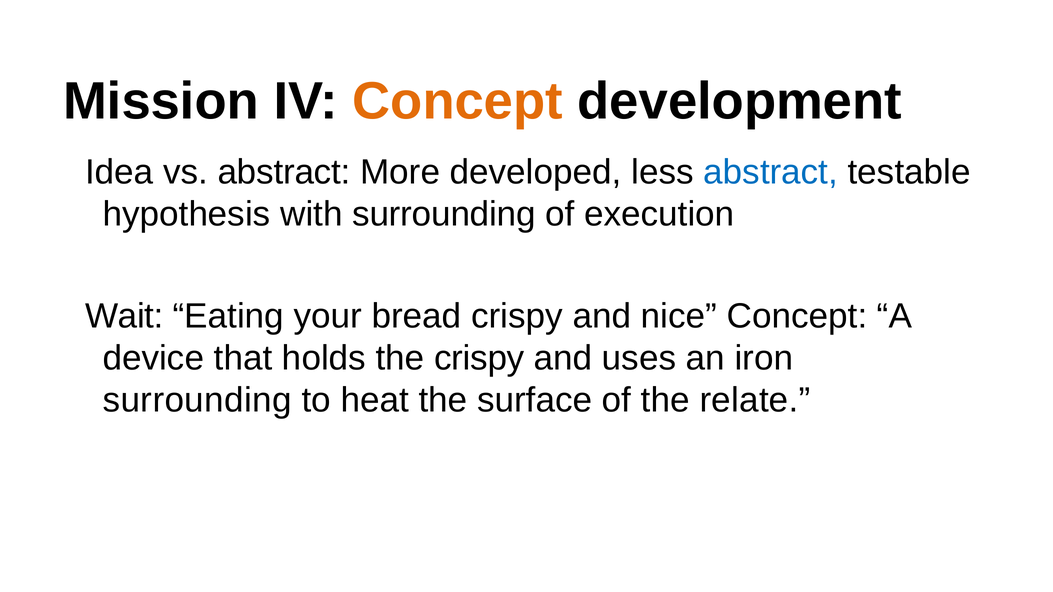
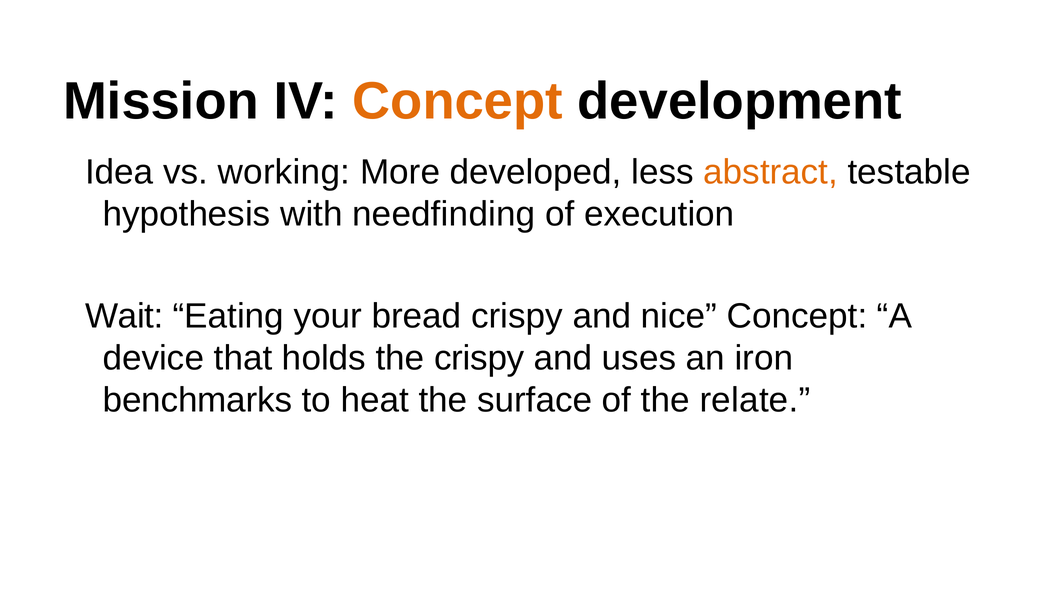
vs abstract: abstract -> working (284, 172)
abstract colour: blue -> orange (771, 172)
with surrounding: surrounding -> needfinding (444, 214)
surrounding: surrounding -> benchmarks (197, 400)
